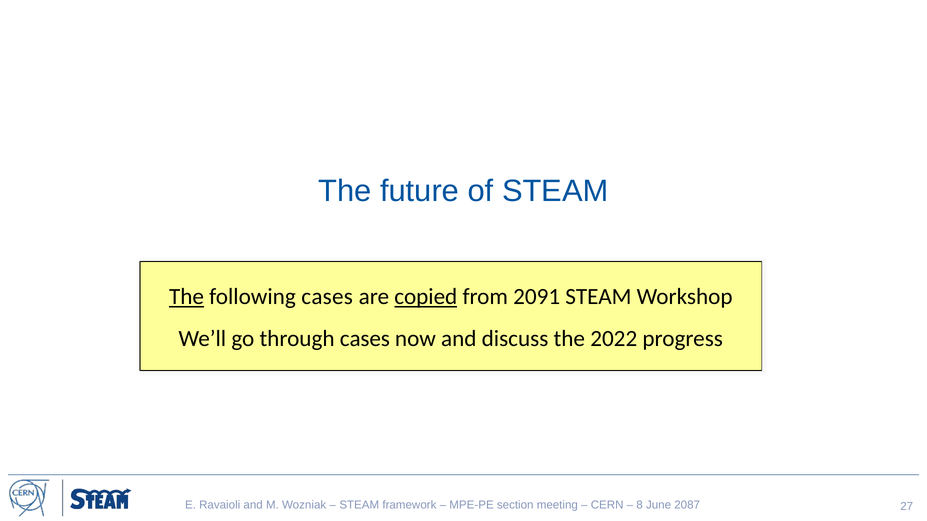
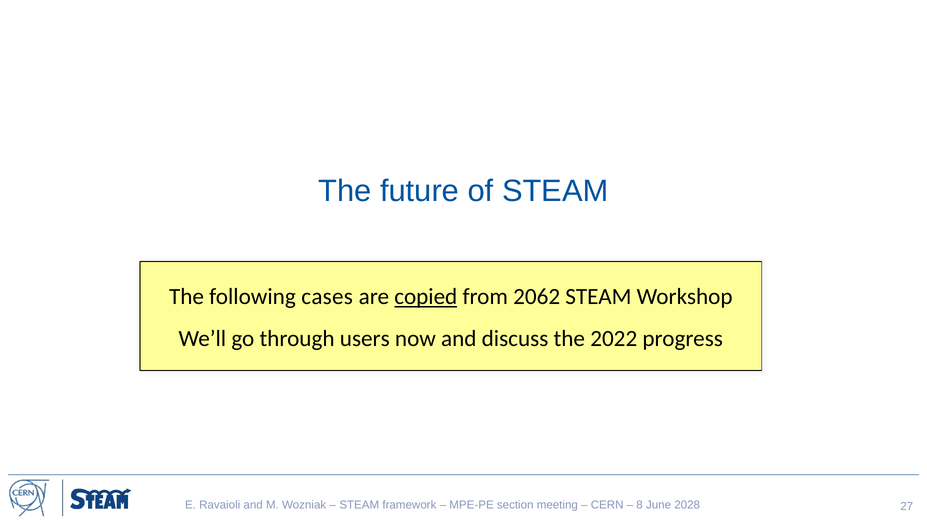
The underline: present -> none (187, 297)
2091: 2091 -> 2062 (537, 297)
through cases: cases -> users (365, 339)
2087: 2087 -> 2028 (687, 506)
